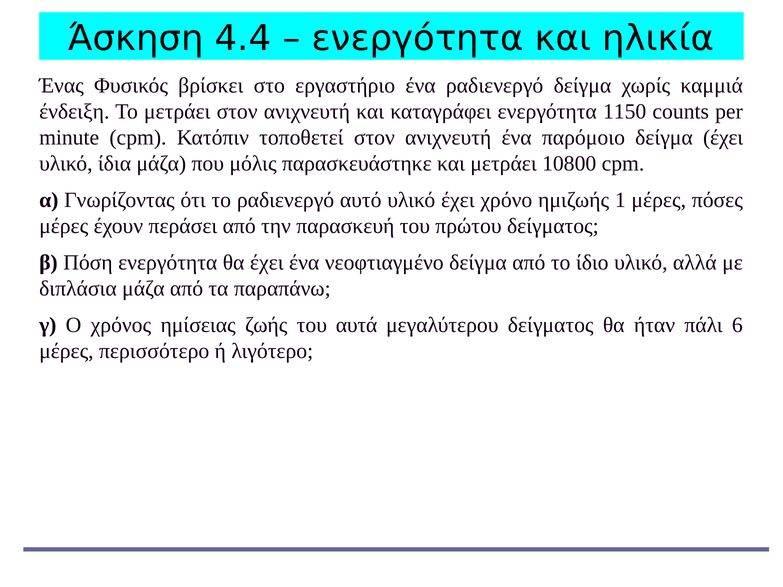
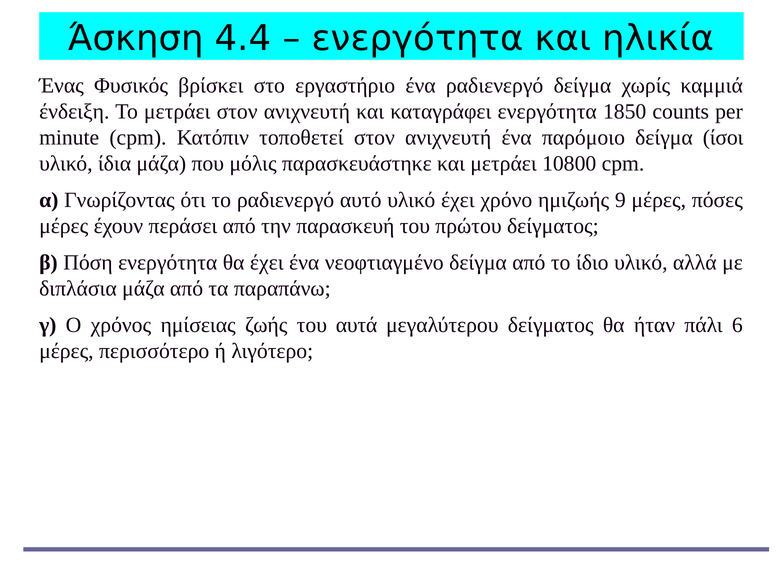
1150: 1150 -> 1850 (625, 112)
δείγμα έχει: έχει -> ίσοι (723, 138)
1: 1 -> 9 (620, 200)
